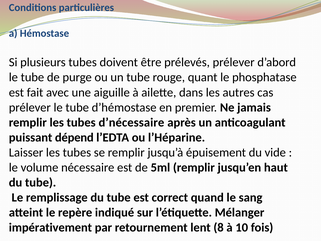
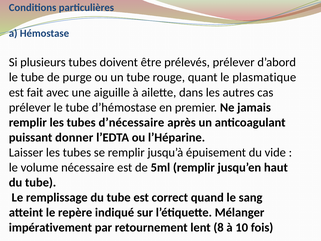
phosphatase: phosphatase -> plasmatique (264, 77)
dépend: dépend -> donner (74, 137)
